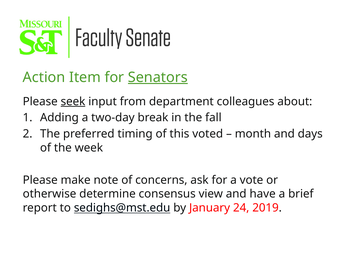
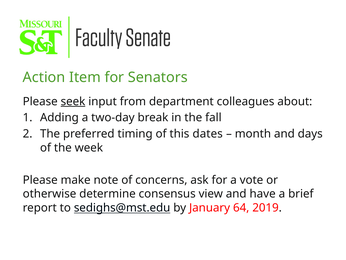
Senators underline: present -> none (158, 77)
voted: voted -> dates (208, 134)
24: 24 -> 64 (241, 207)
